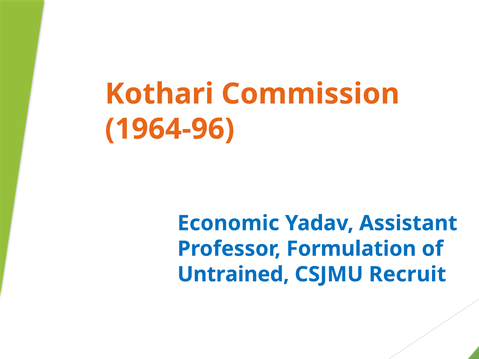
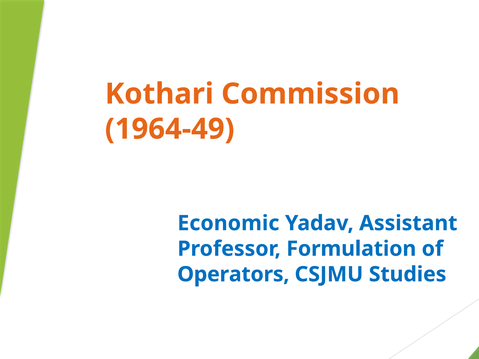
1964-96: 1964-96 -> 1964-49 (170, 129)
Untrained: Untrained -> Operators (233, 275)
Recruit: Recruit -> Studies (408, 275)
